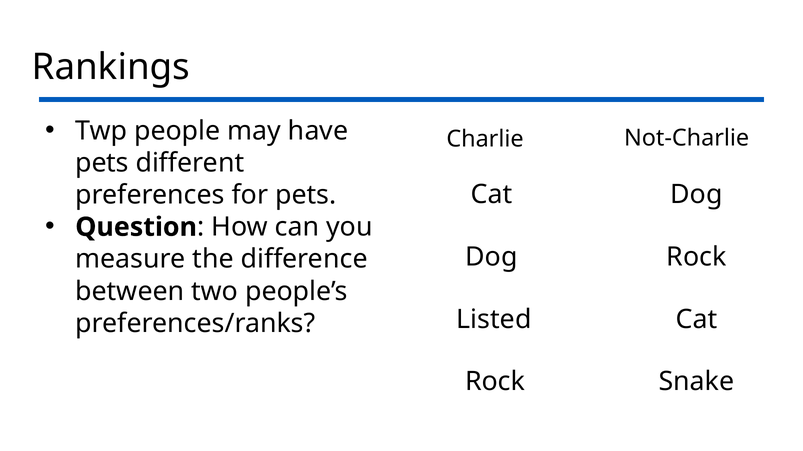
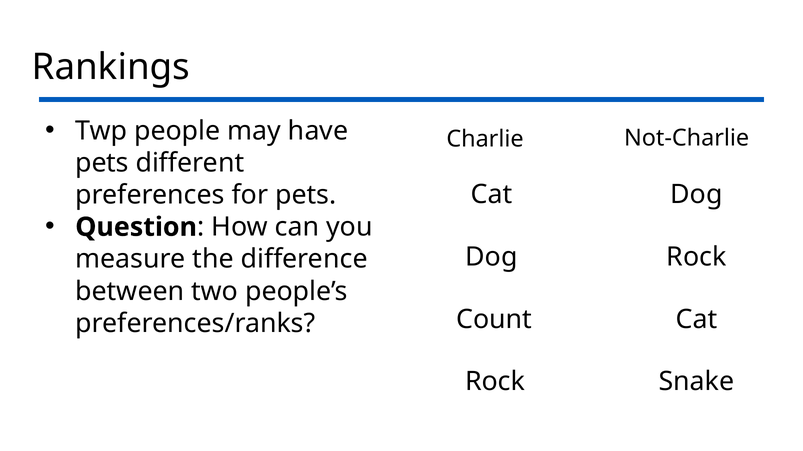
Listed: Listed -> Count (494, 320)
